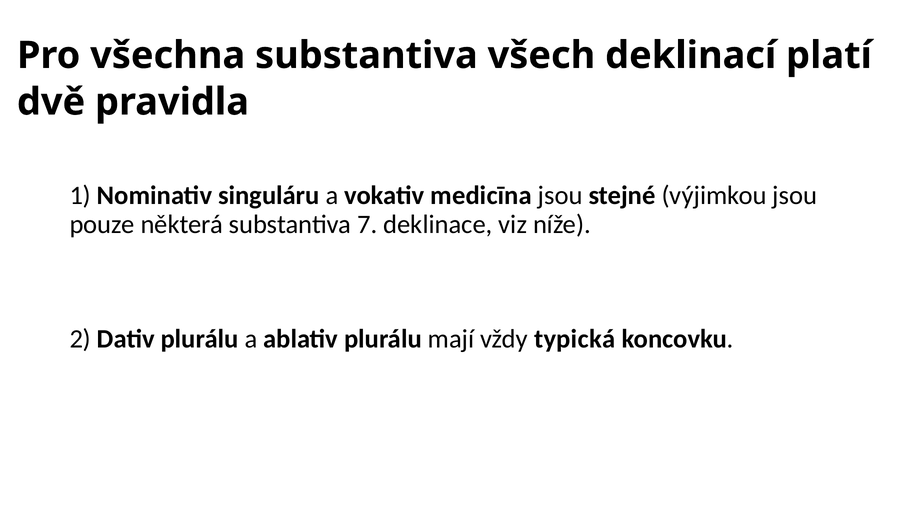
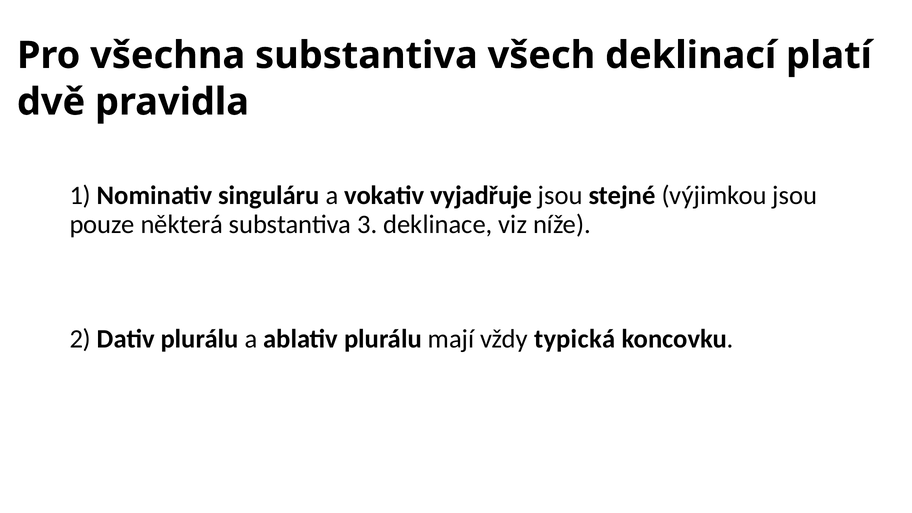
medicīna: medicīna -> vyjadřuje (481, 196)
7: 7 -> 3 (367, 224)
